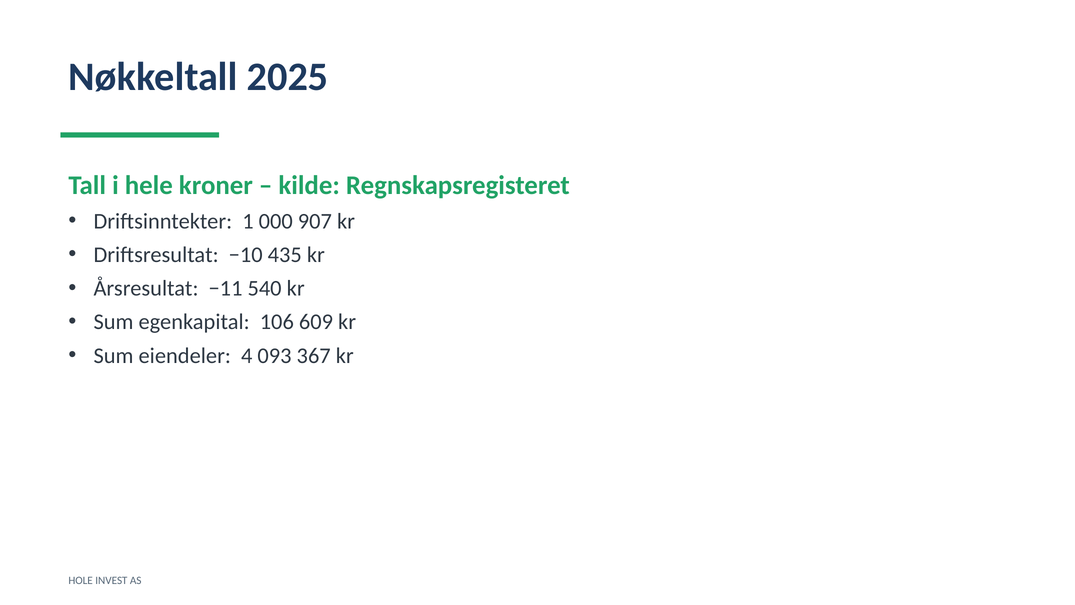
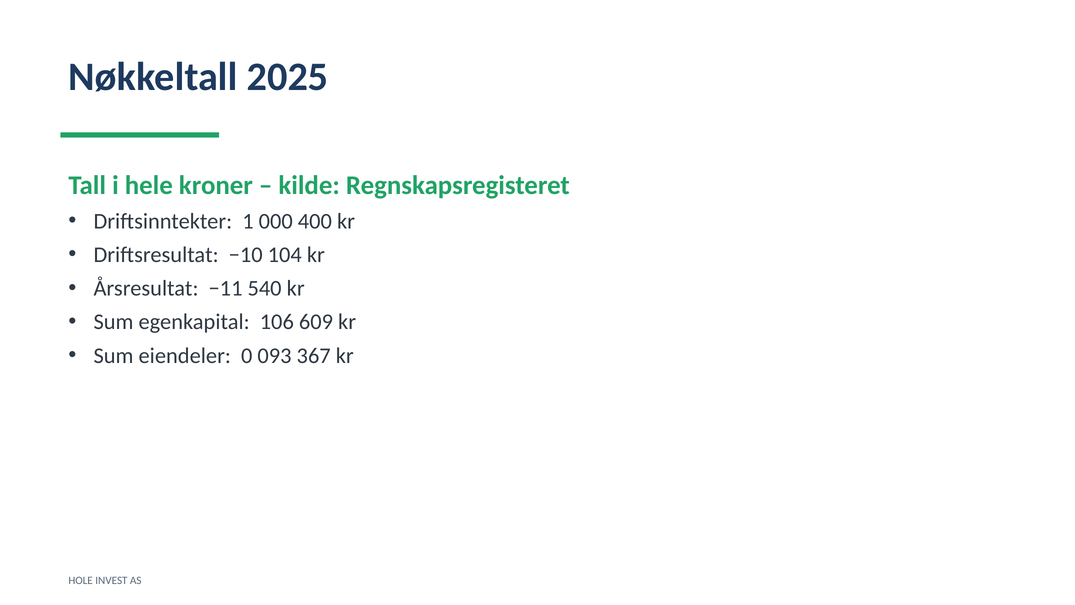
907: 907 -> 400 (315, 221)
435: 435 -> 104 (285, 255)
4: 4 -> 0 (247, 356)
